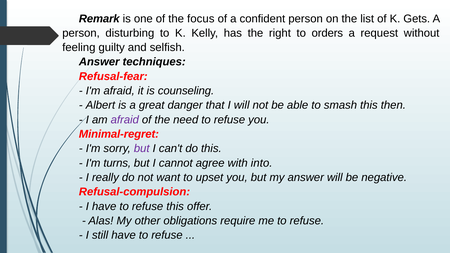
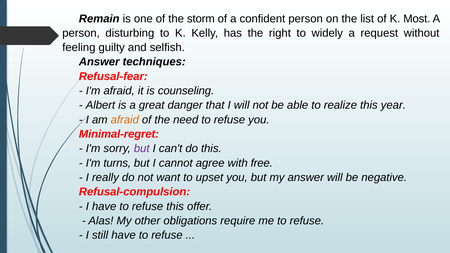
Remark: Remark -> Remain (99, 19)
focus: focus -> storm (201, 19)
Gets: Gets -> Most (417, 19)
orders: orders -> widely (327, 33)
smash: smash -> realize (340, 105)
then: then -> year (393, 105)
afraid colour: purple -> orange (125, 120)
into: into -> free (262, 163)
